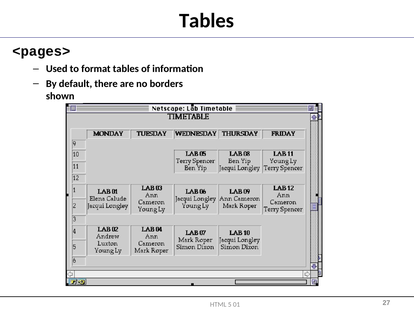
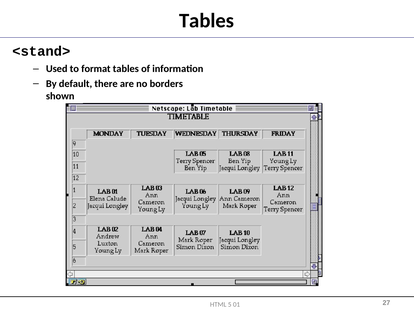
<pages>: <pages> -> <stand> (41, 51)
